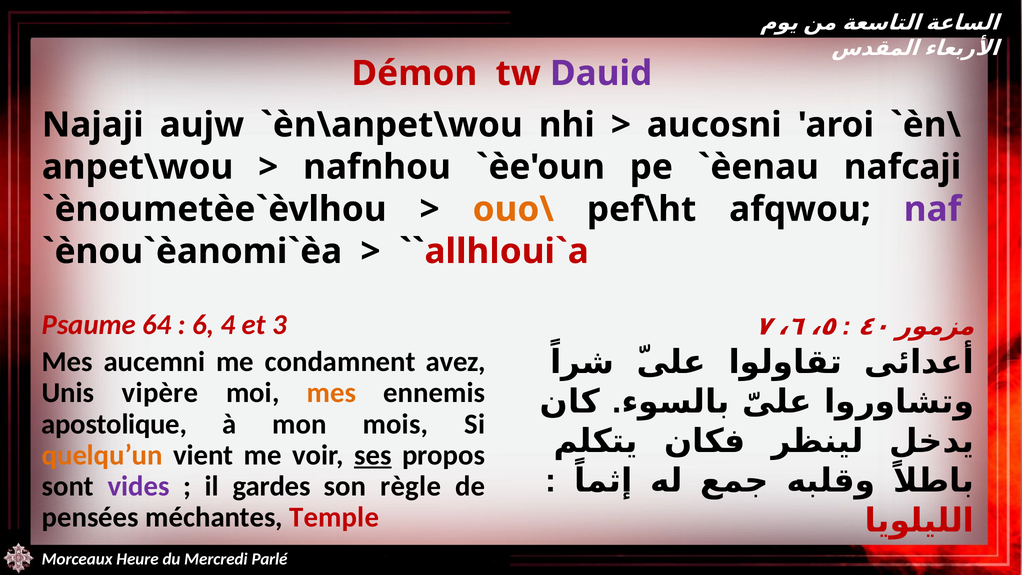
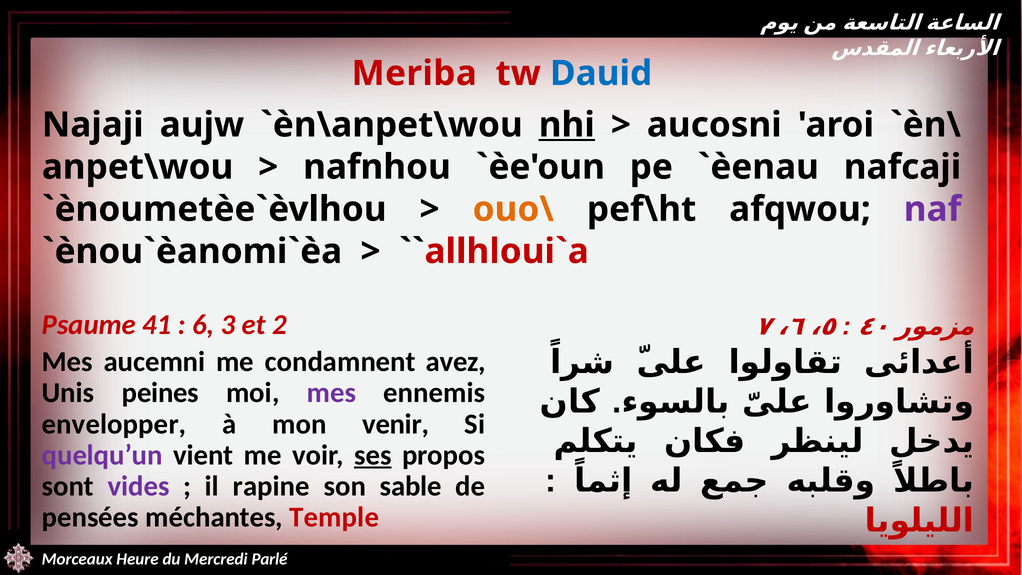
Démon: Démon -> Meriba (414, 73)
Dauid colour: purple -> blue (601, 73)
nhi underline: none -> present (567, 125)
64: 64 -> 41 (157, 325)
4: 4 -> 3 (228, 325)
3: 3 -> 2 (279, 325)
vipère: vipère -> peines (160, 393)
mes colour: orange -> purple (331, 393)
apostolique: apostolique -> envelopper (114, 424)
mois: mois -> venir (396, 424)
quelqu’un colour: orange -> purple (102, 455)
gardes: gardes -> rapine (271, 486)
règle: règle -> sable (411, 486)
